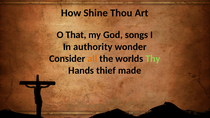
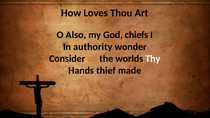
Shine: Shine -> Loves (96, 13)
That: That -> Also (76, 35)
songs: songs -> chiefs (137, 35)
Thy colour: light green -> white (153, 59)
